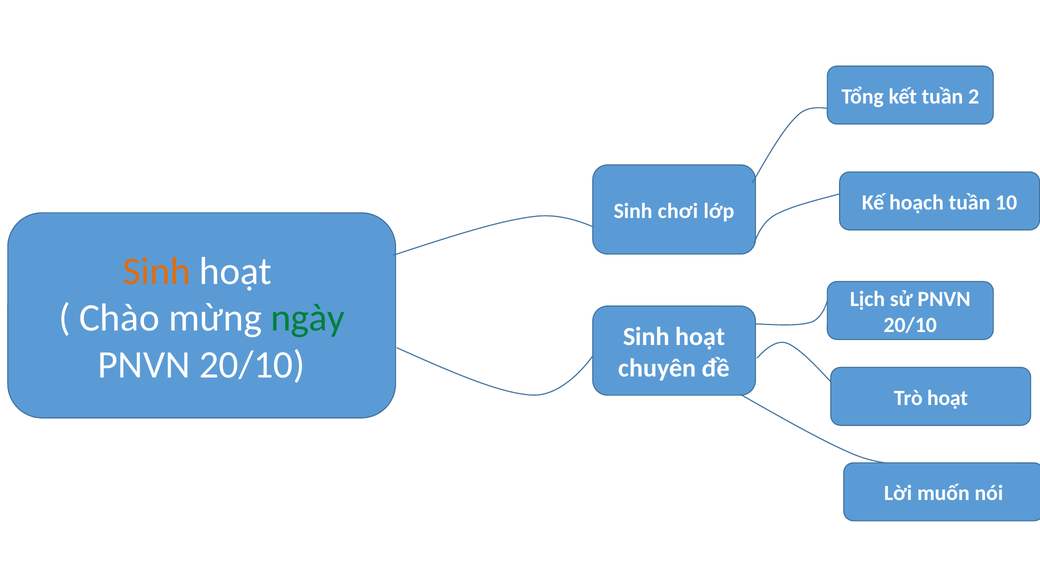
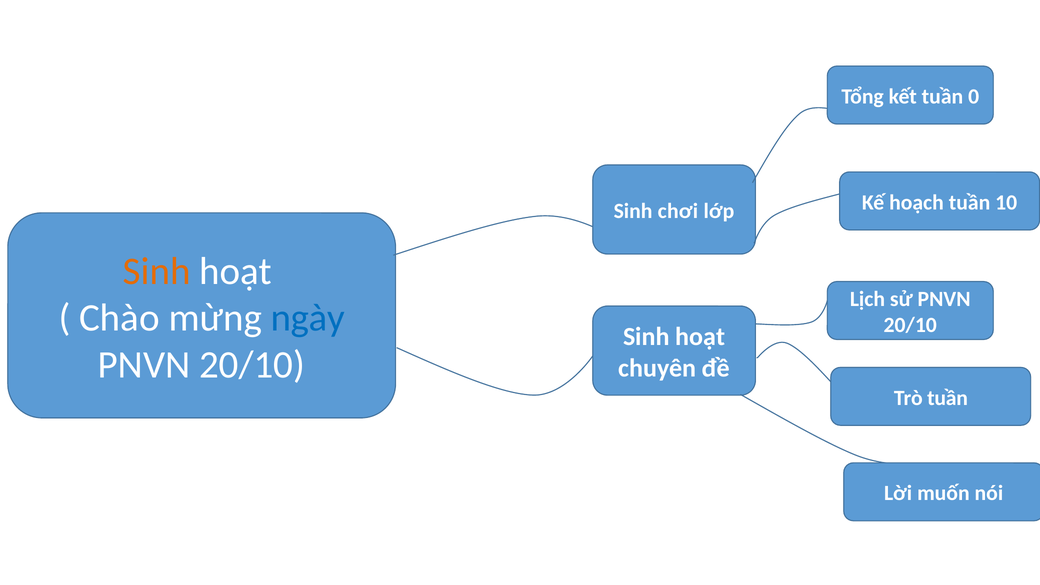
2: 2 -> 0 (974, 97)
ngày colour: green -> blue (308, 318)
Trò hoạt: hoạt -> tuần (948, 398)
